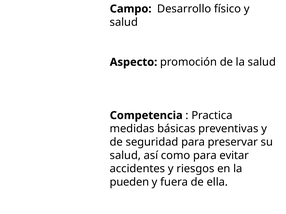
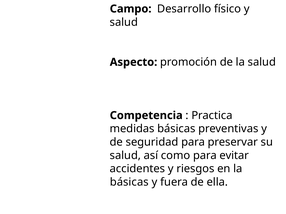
pueden: pueden -> básicas (129, 182)
